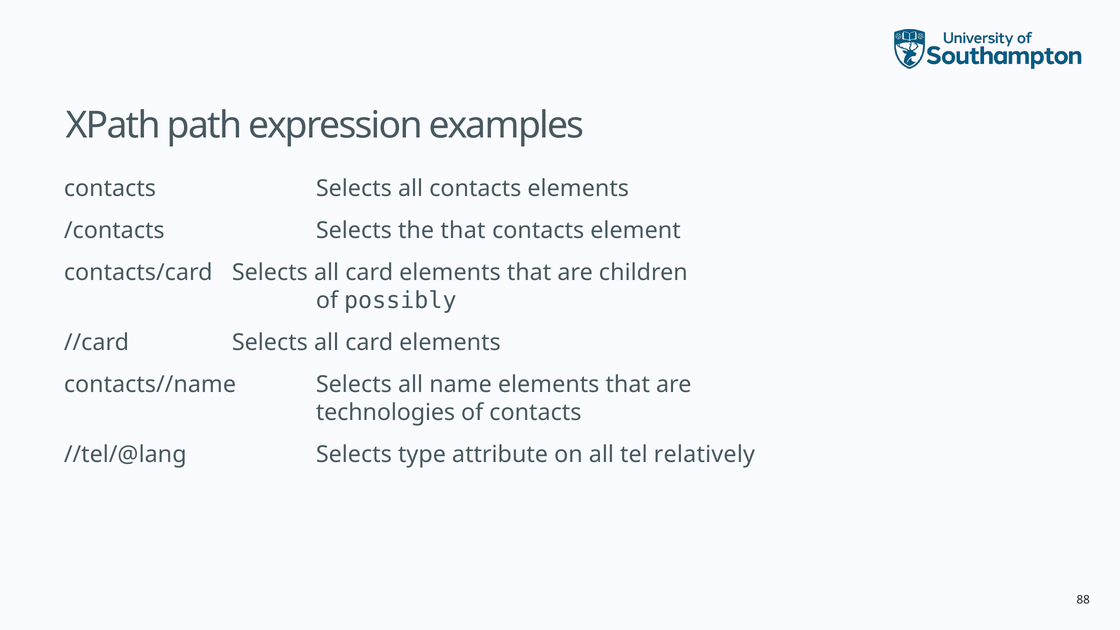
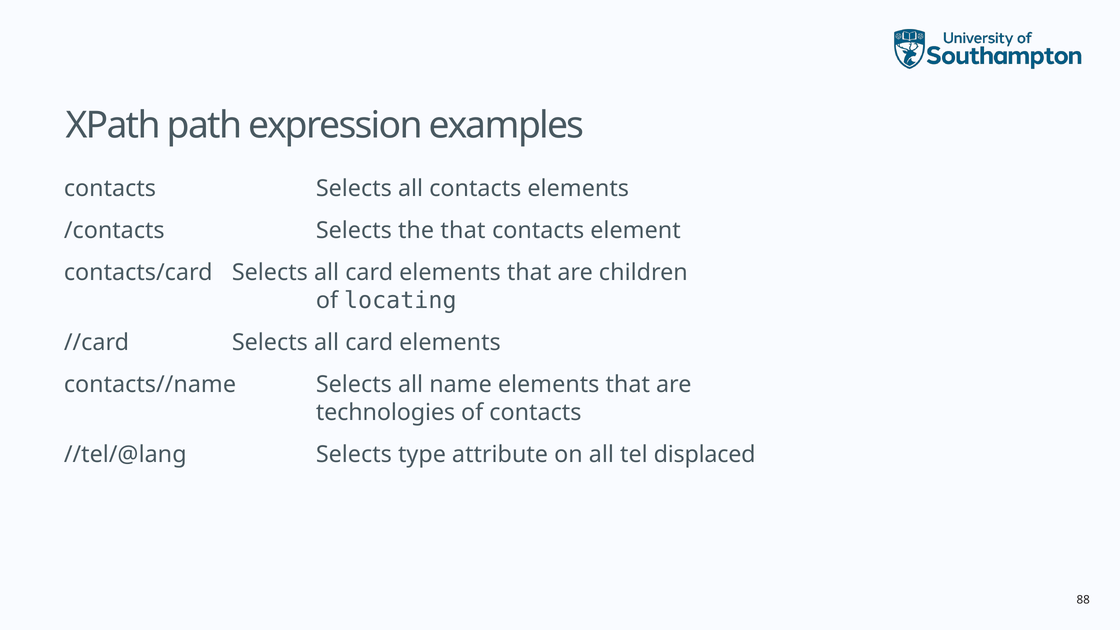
possibly: possibly -> locating (400, 300)
relatively: relatively -> displaced (705, 454)
